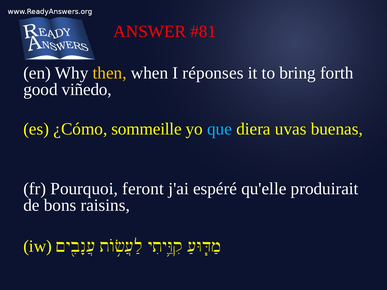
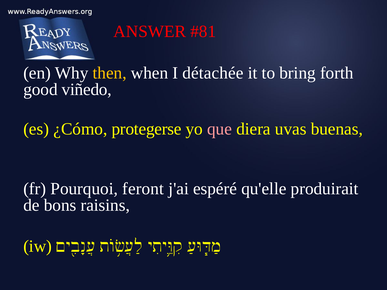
réponses: réponses -> détachée (213, 73)
sommeille: sommeille -> protegerse (147, 129)
que colour: light blue -> pink (220, 129)
